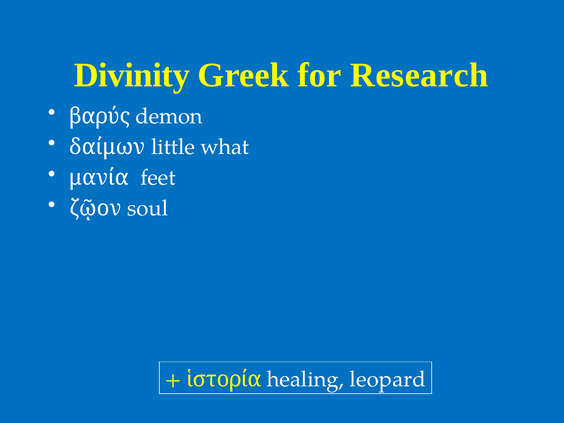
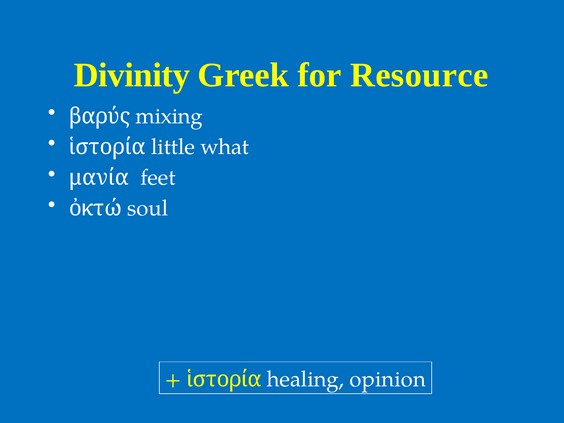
Research: Research -> Resource (419, 75)
demon: demon -> mixing (169, 116)
δαίμων: δαίμων -> ἱστορία (107, 147)
ζῷον: ζῷον -> ὀκτώ (96, 208)
leopard: leopard -> opinion (388, 379)
